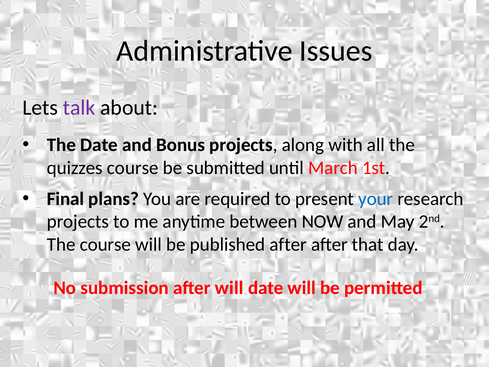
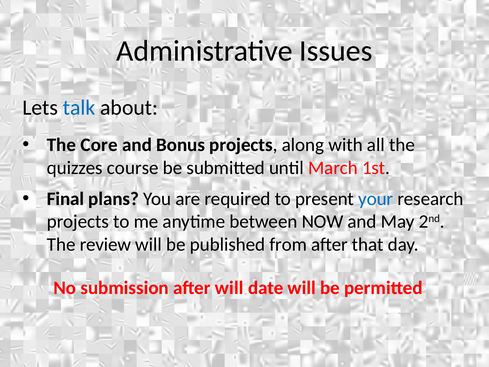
talk colour: purple -> blue (79, 108)
The Date: Date -> Core (99, 145)
The course: course -> review (105, 244)
published after: after -> from (288, 244)
